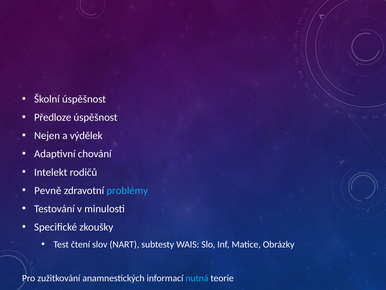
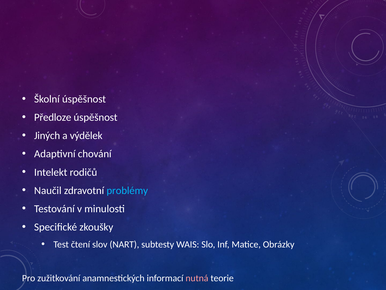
Nejen: Nejen -> Jiných (47, 135)
Pevně: Pevně -> Naučil (48, 190)
nutná colour: light blue -> pink (197, 278)
